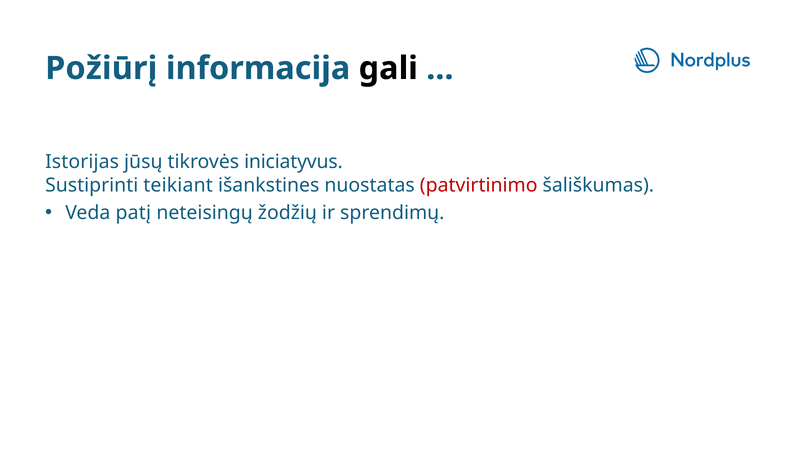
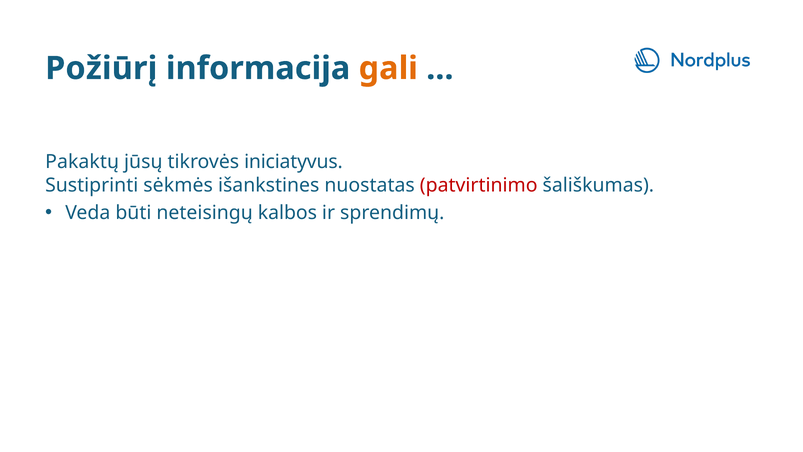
gali colour: black -> orange (388, 68)
Istorijas: Istorijas -> Pakaktų (82, 162)
teikiant: teikiant -> sėkmės (178, 185)
patį: patį -> būti (133, 213)
žodžių: žodžių -> kalbos (287, 213)
